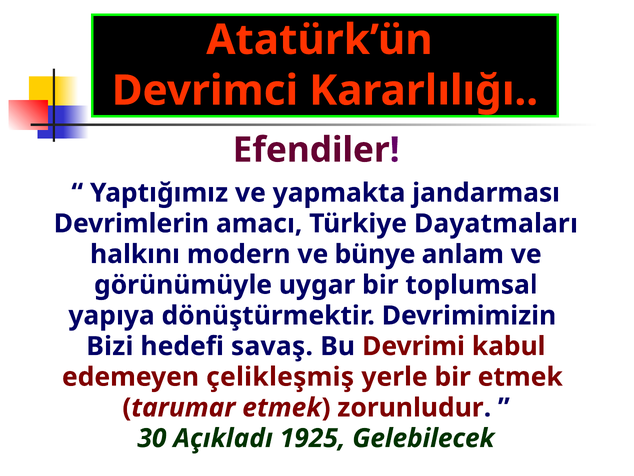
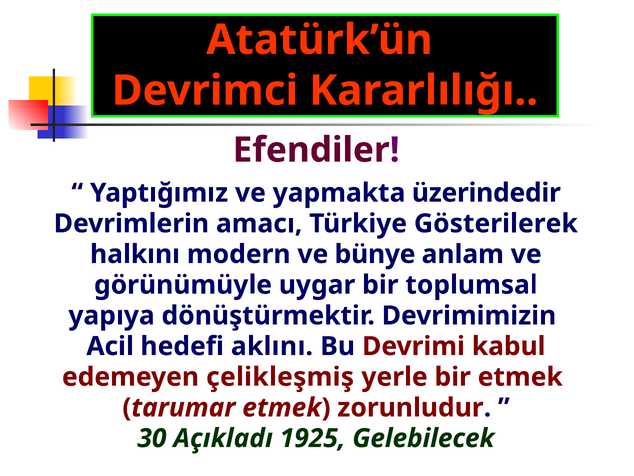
jandarması: jandarması -> üzerindedir (486, 193)
Dayatmaları: Dayatmaları -> Gösterilerek (496, 223)
Bizi: Bizi -> Acil (110, 346)
savaş: savaş -> aklını (272, 346)
